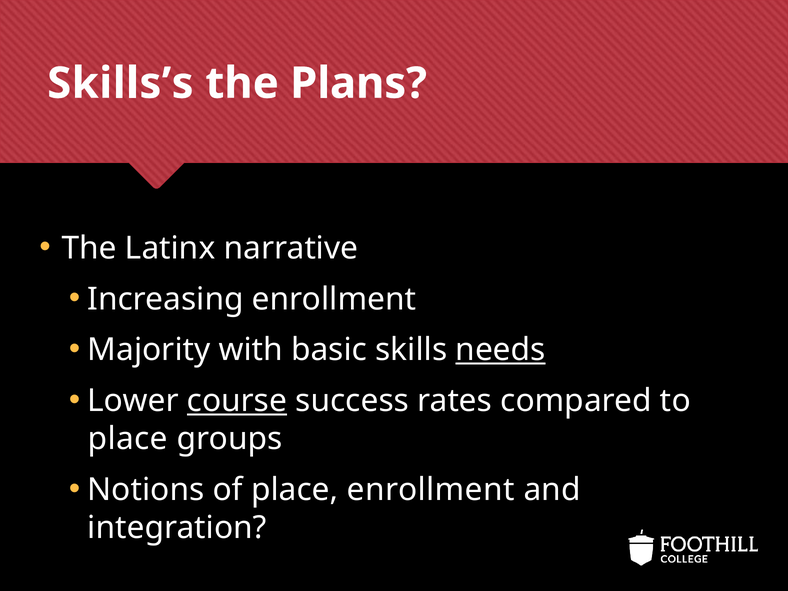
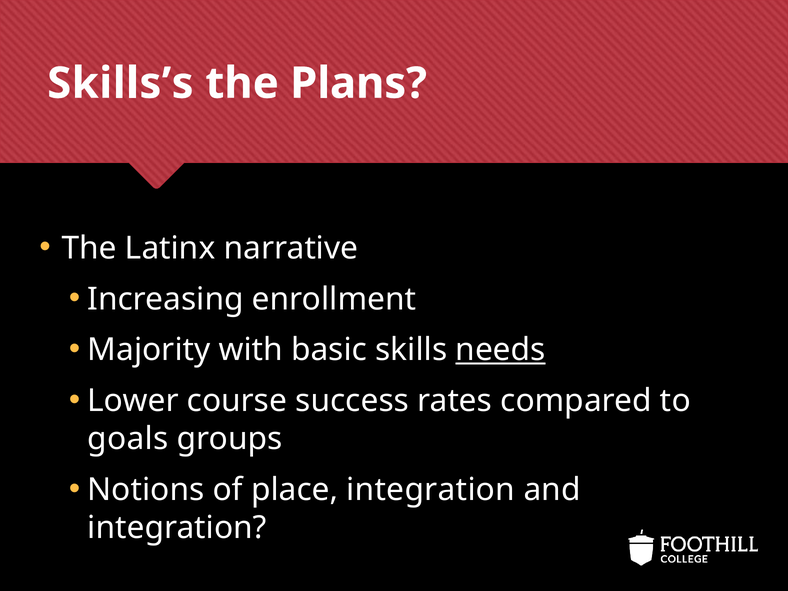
course underline: present -> none (237, 401)
place: place -> goals (128, 439)
place enrollment: enrollment -> integration (431, 490)
